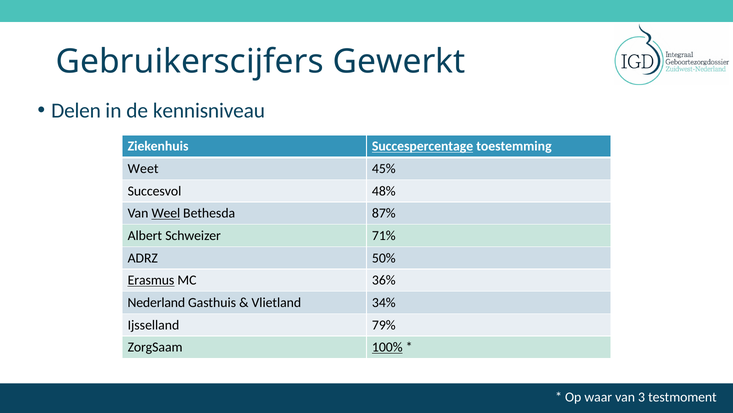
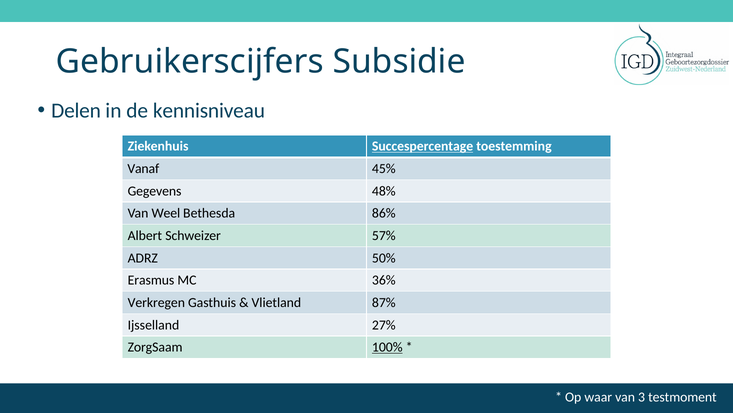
Gewerkt: Gewerkt -> Subsidie (399, 62)
Weet: Weet -> Vanaf (143, 168)
Succesvol: Succesvol -> Gegevens (155, 191)
Weel underline: present -> none (166, 213)
87%: 87% -> 86% (384, 213)
71%: 71% -> 57% (384, 235)
Erasmus underline: present -> none (151, 280)
Nederland: Nederland -> Verkregen (156, 302)
34%: 34% -> 87% (384, 302)
79%: 79% -> 27% (384, 324)
